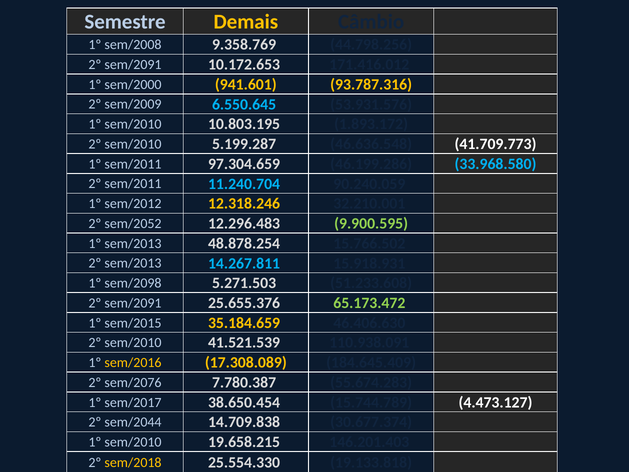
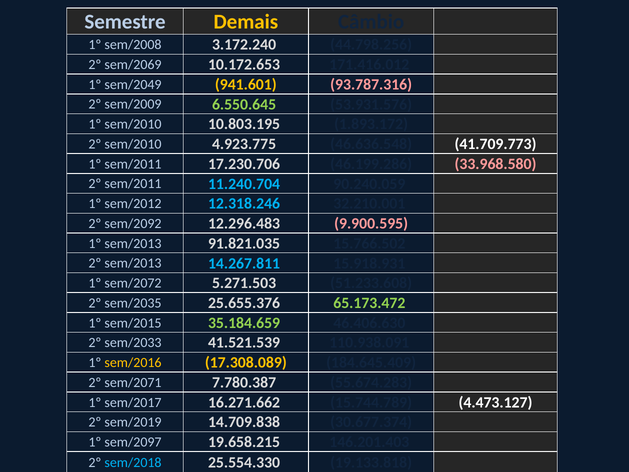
9.358.769: 9.358.769 -> 3.172.240 (244, 45)
sem/2091: sem/2091 -> sem/2069 (133, 65)
sem/2000: sem/2000 -> sem/2049 (133, 84)
93.787.316 colour: yellow -> pink (371, 84)
6.550.645 colour: light blue -> light green (244, 104)
5.199.287: 5.199.287 -> 4.923.775 (244, 144)
97.304.659: 97.304.659 -> 17.230.706 (244, 164)
33.968.580 colour: light blue -> pink (495, 164)
12.318.246 colour: yellow -> light blue (244, 204)
sem/2052: sem/2052 -> sem/2092 (133, 223)
9.900.595 colour: light green -> pink (371, 223)
48.878.254: 48.878.254 -> 91.821.035 (244, 243)
sem/2098: sem/2098 -> sem/2072 (133, 283)
sem/2091: sem/2091 -> sem/2035 (133, 303)
35.184.659 colour: yellow -> light green (244, 323)
sem/2010: sem/2010 -> sem/2033 (133, 343)
sem/2076: sem/2076 -> sem/2071 (133, 382)
38.650.454: 38.650.454 -> 16.271.662 (244, 402)
sem/2044: sem/2044 -> sem/2019 (133, 422)
sem/2010: sem/2010 -> sem/2097 (133, 442)
sem/2018 colour: yellow -> light blue (133, 462)
